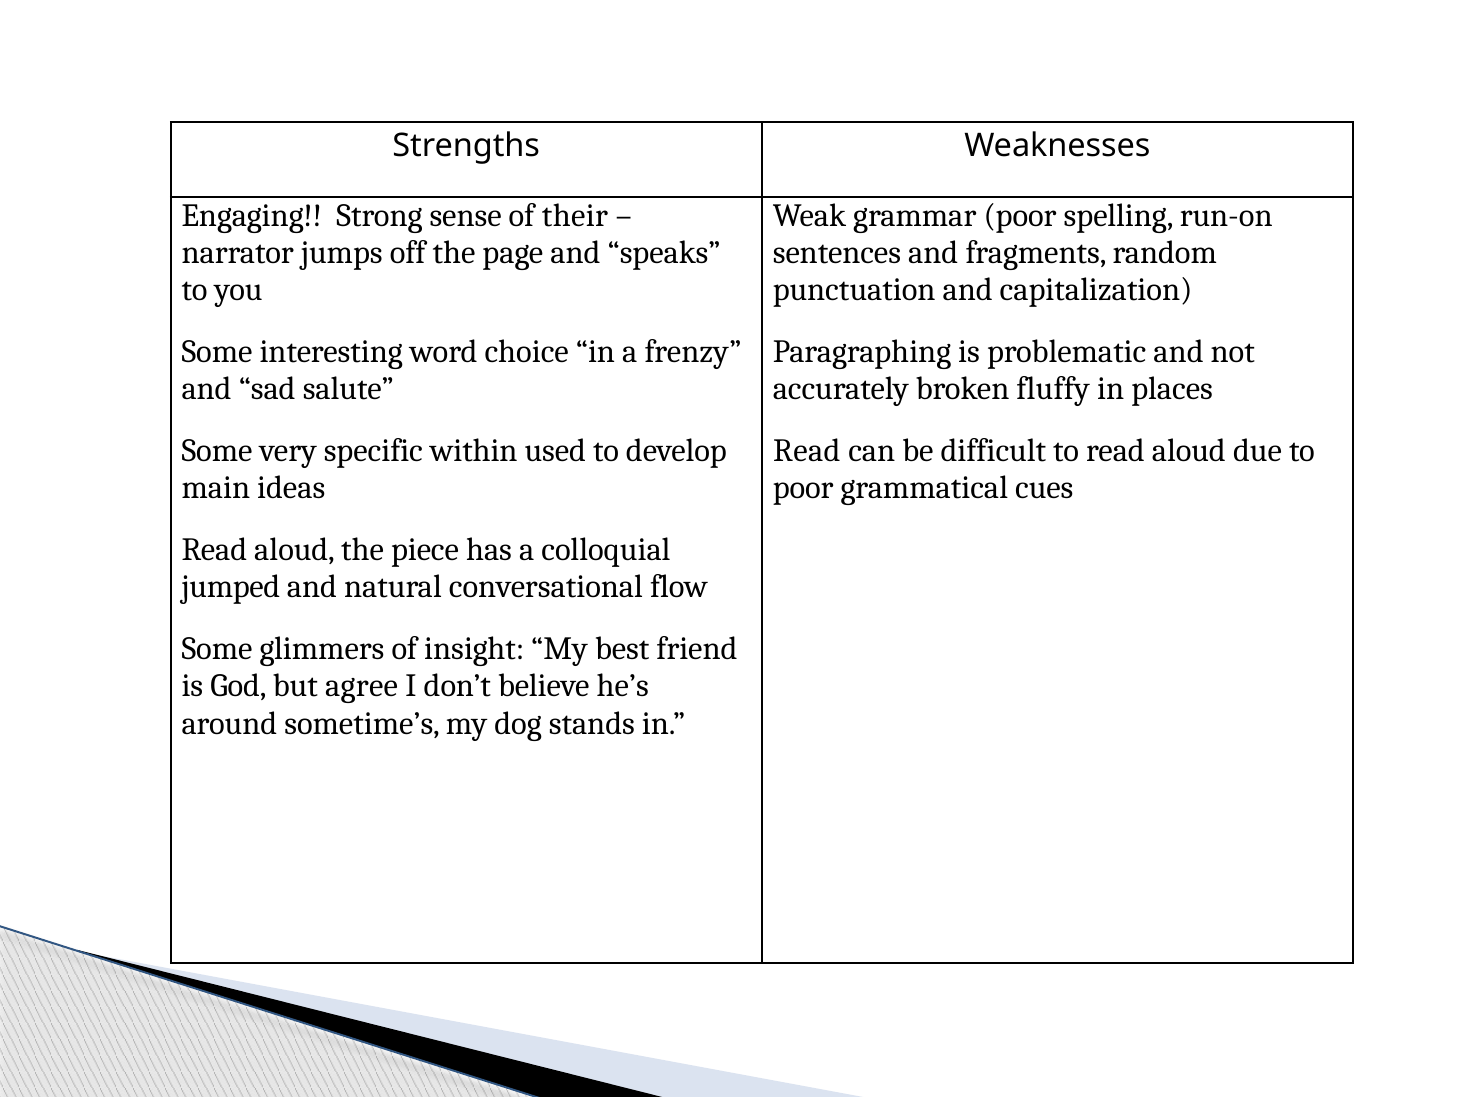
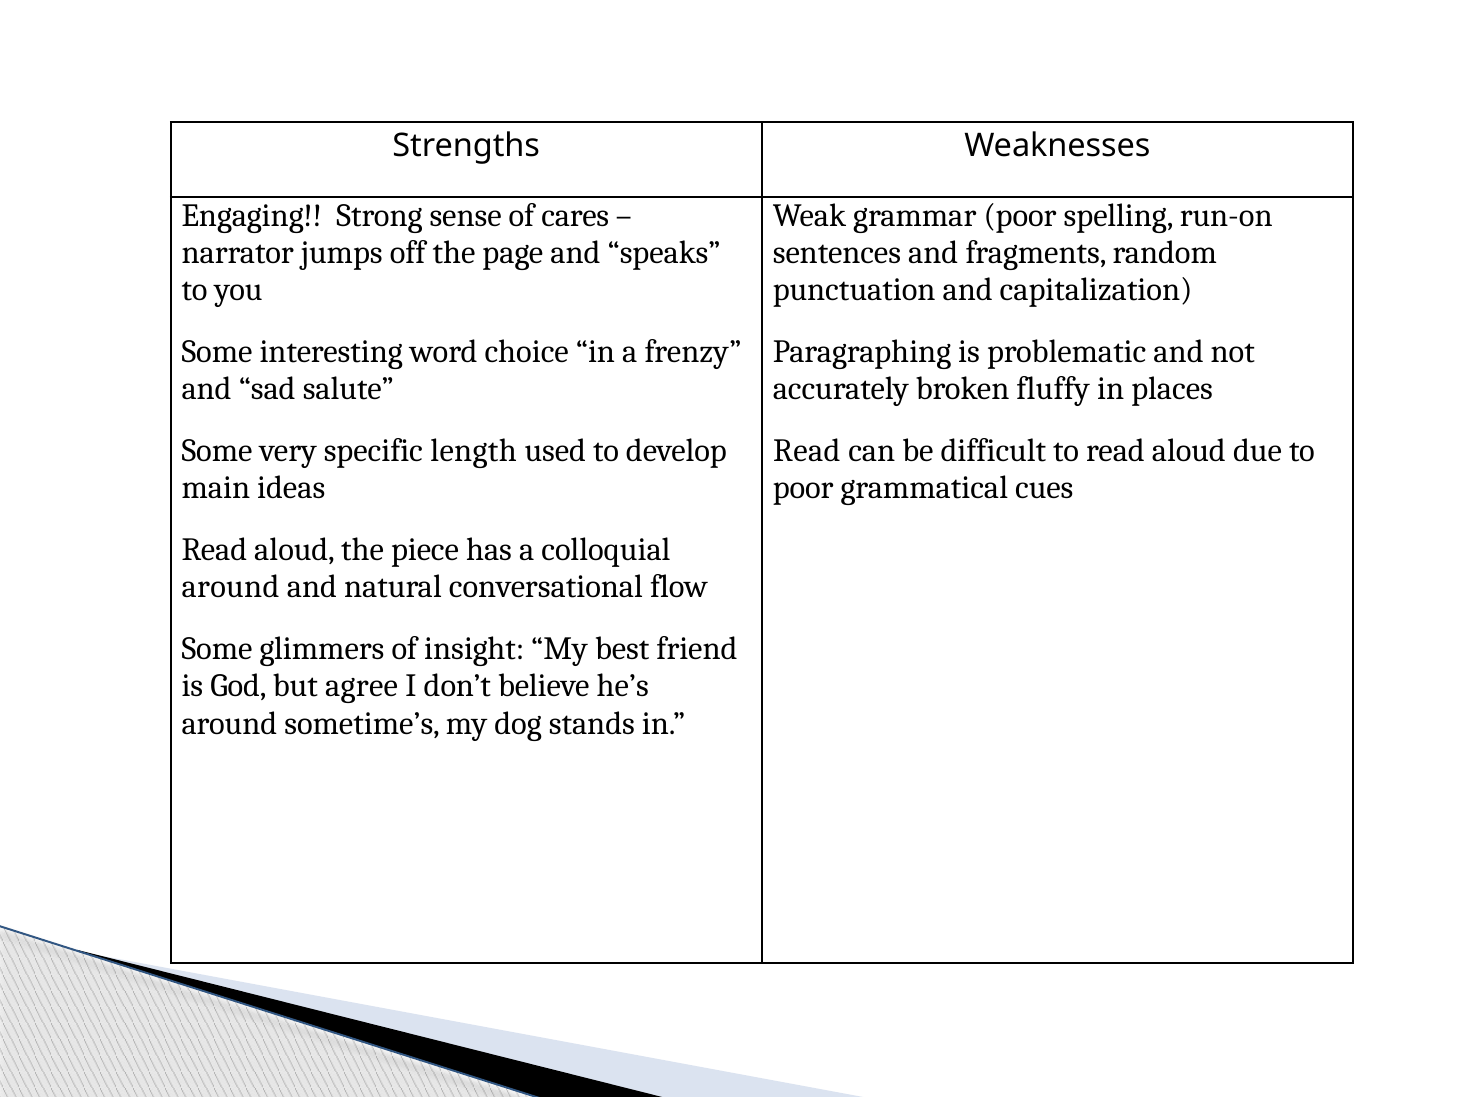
their: their -> cares (575, 215)
within: within -> length (474, 451)
jumped: jumped -> around (231, 587)
